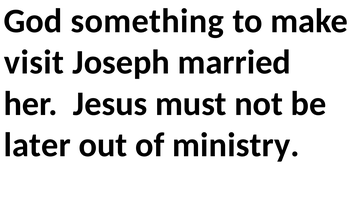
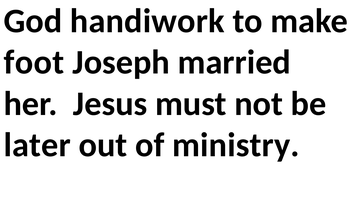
something: something -> handiwork (147, 21)
visit: visit -> foot (34, 62)
